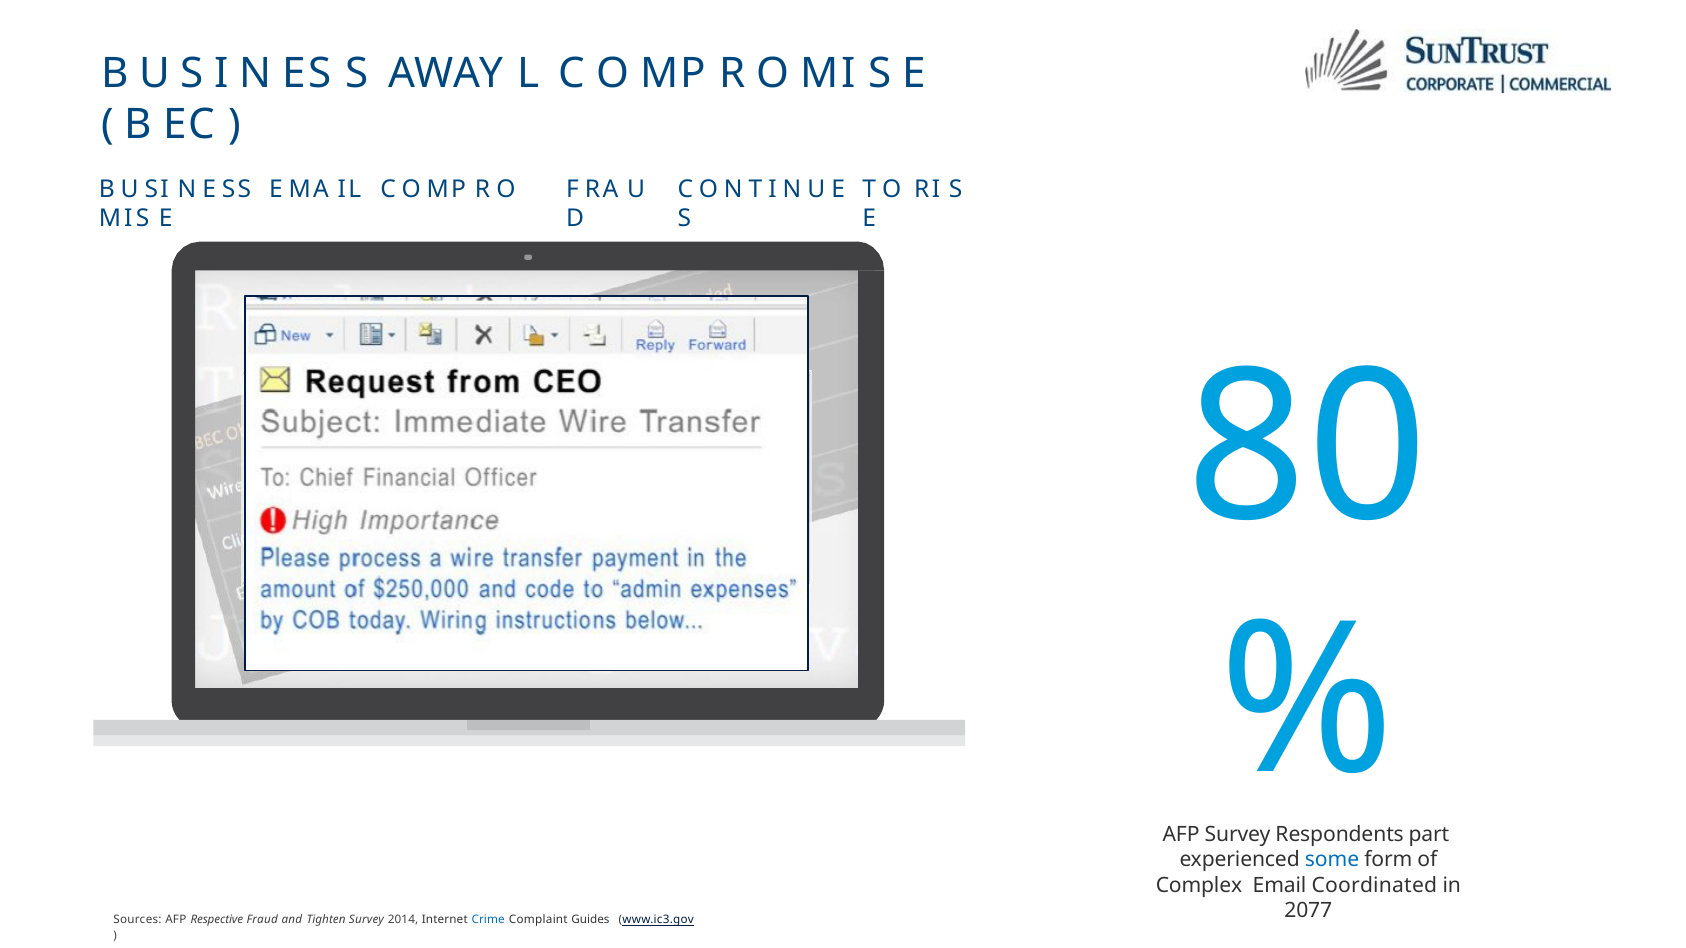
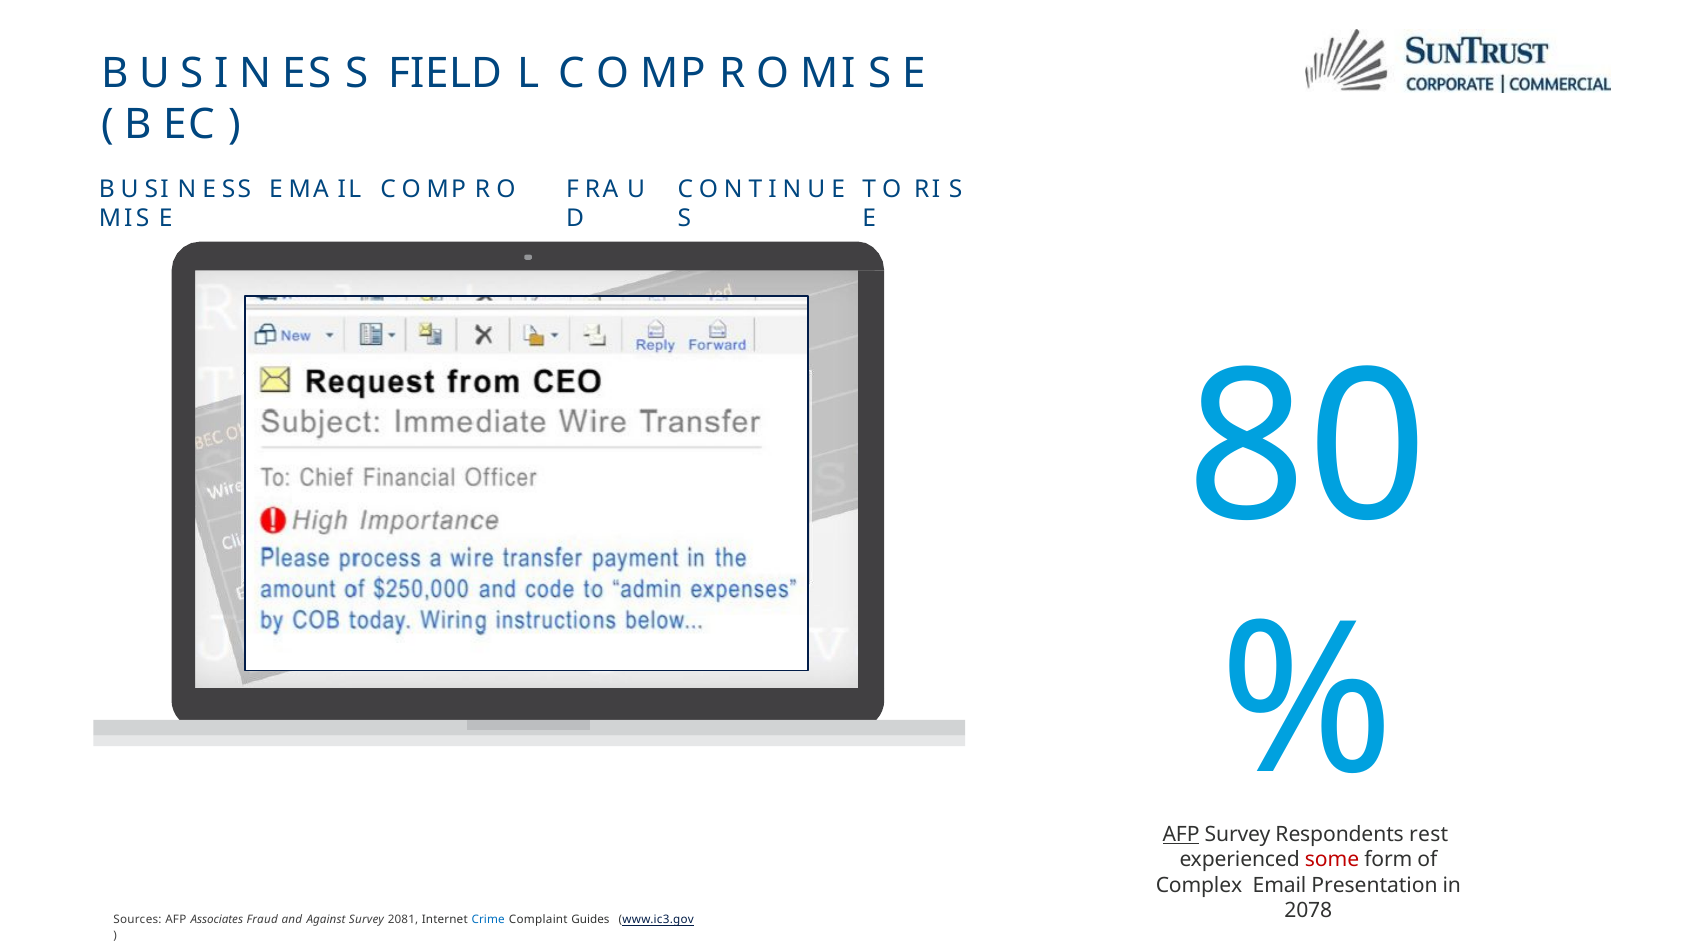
AWAY: AWAY -> FIELD (445, 74)
AFP underline: none -> present (1181, 835)
part: part -> rest (1429, 835)
some colour: blue -> red (1332, 860)
Coordinated: Coordinated -> Presentation (1375, 885)
2077: 2077 -> 2078 (1308, 911)
Respective: Respective -> Associates (217, 920)
Tighten: Tighten -> Against (326, 920)
2014: 2014 -> 2081 (403, 920)
